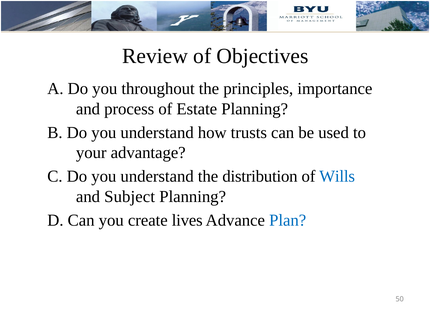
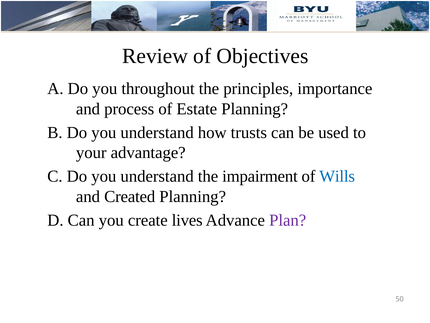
distribution: distribution -> impairment (260, 176)
Subject: Subject -> Created (130, 196)
Plan colour: blue -> purple (288, 220)
